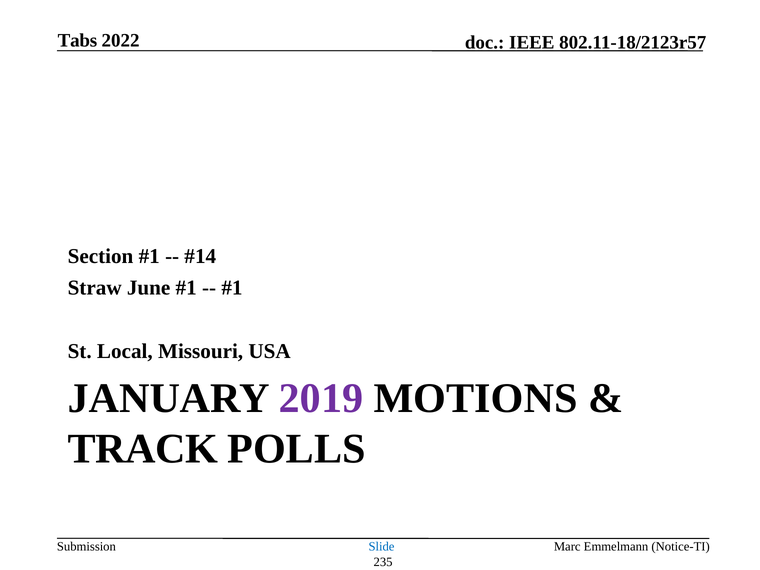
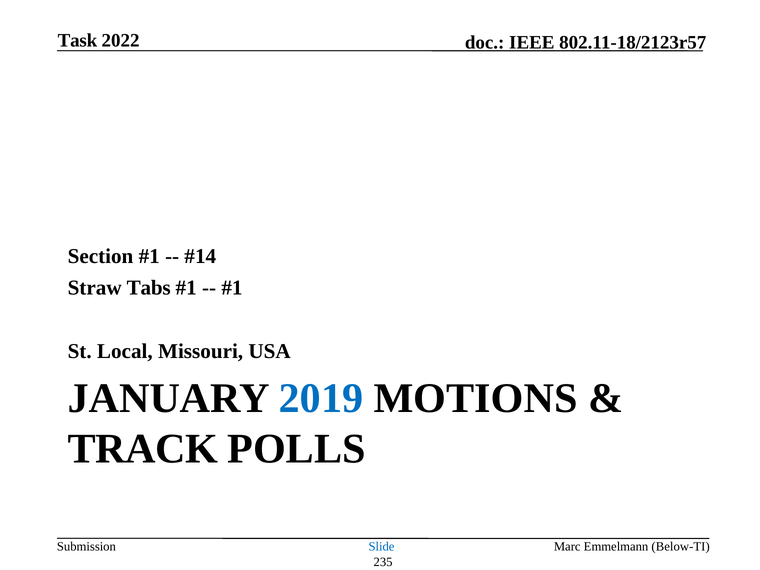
Tabs: Tabs -> Task (77, 40)
June: June -> Tabs (149, 288)
2019 colour: purple -> blue (321, 398)
Notice-TI: Notice-TI -> Below-TI (681, 547)
